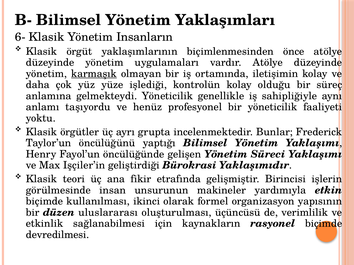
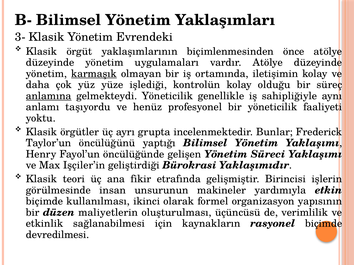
6-: 6- -> 3- (20, 37)
Insanların: Insanların -> Evrendeki (145, 37)
anlamına underline: none -> present (49, 96)
uluslararası: uluslararası -> maliyetlerin (108, 213)
